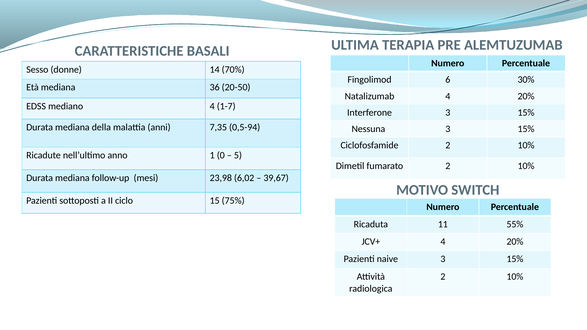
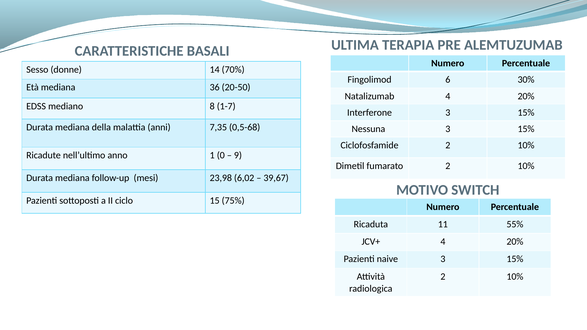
mediano 4: 4 -> 8 (212, 106)
0,5-94: 0,5-94 -> 0,5-68 (245, 127)
5: 5 -> 9 (238, 156)
